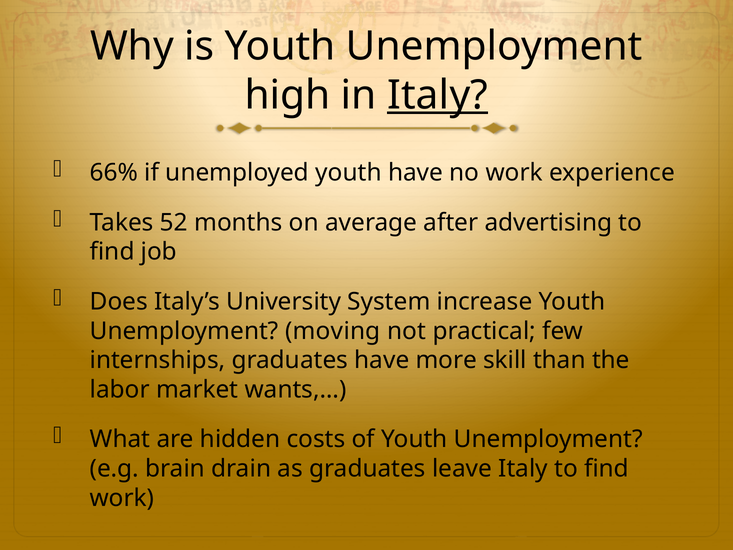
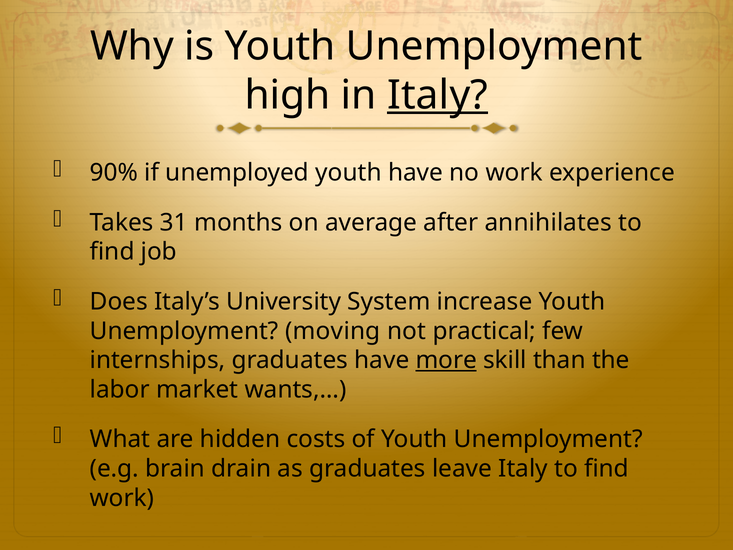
66%: 66% -> 90% (114, 173)
52: 52 -> 31 (174, 222)
advertising: advertising -> annihilates (548, 222)
more underline: none -> present (446, 360)
